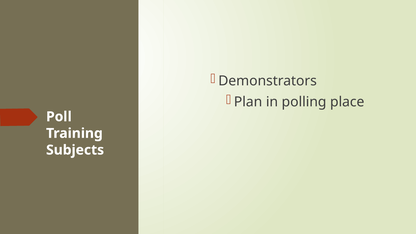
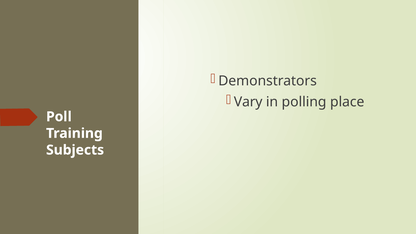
Plan: Plan -> Vary (248, 102)
